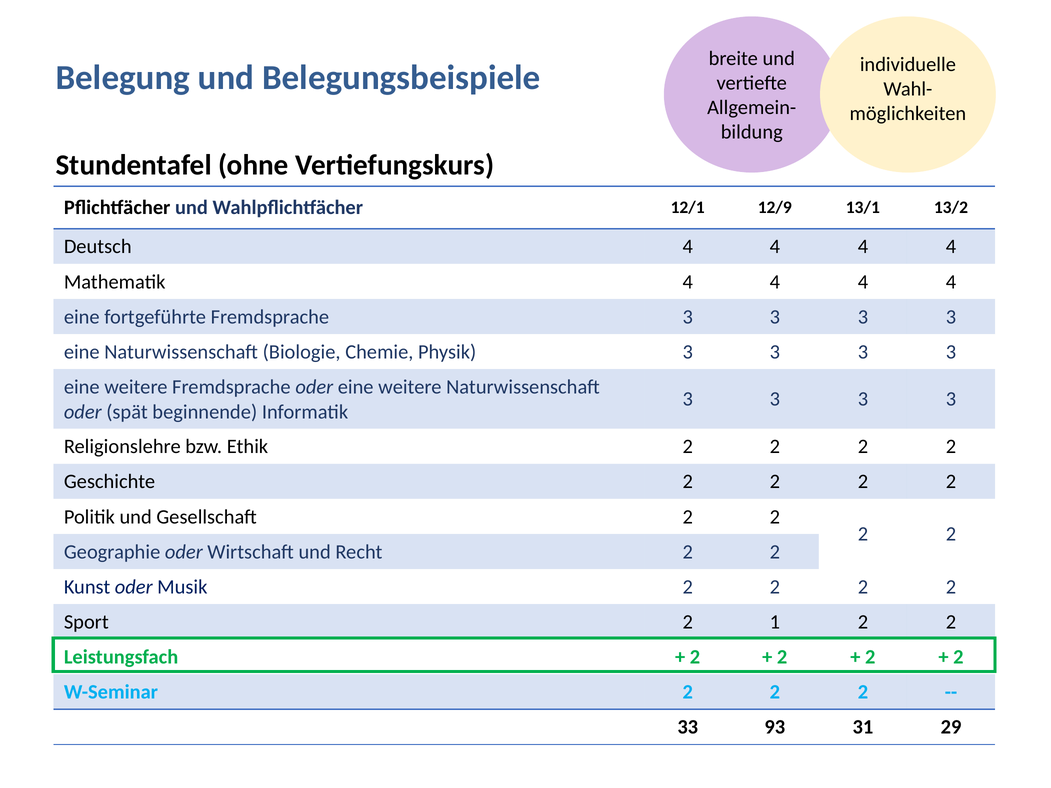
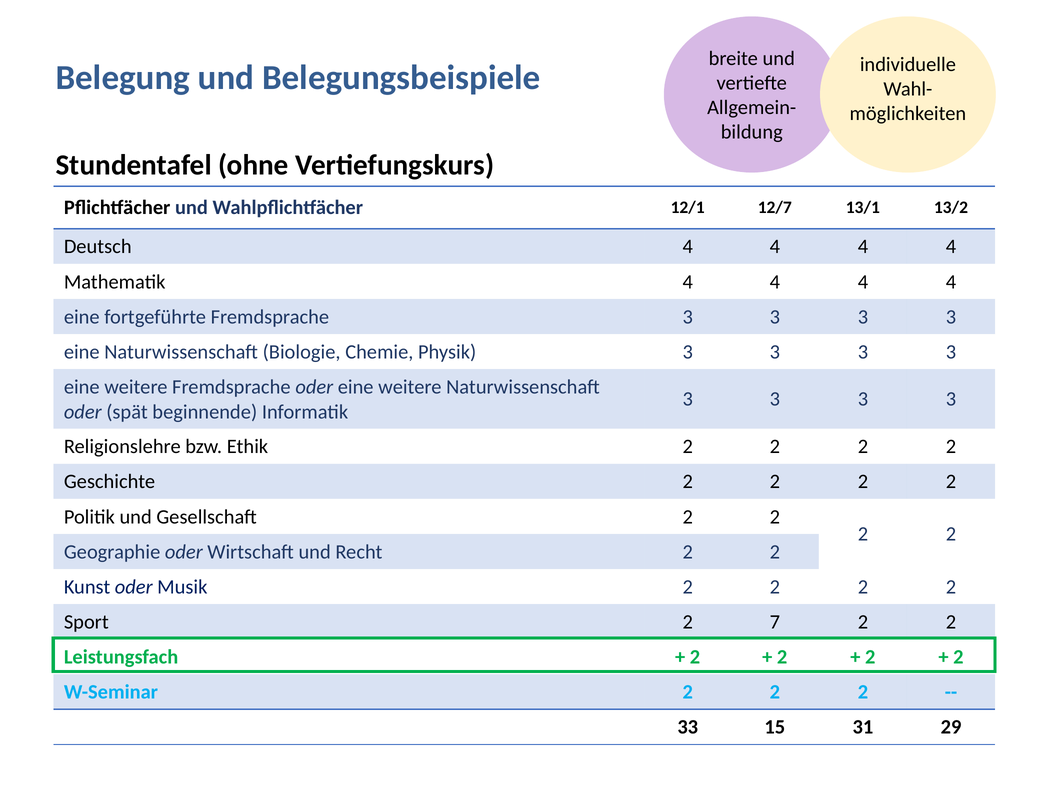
12/9: 12/9 -> 12/7 (775, 208)
1: 1 -> 7 (775, 622)
93: 93 -> 15 (775, 727)
